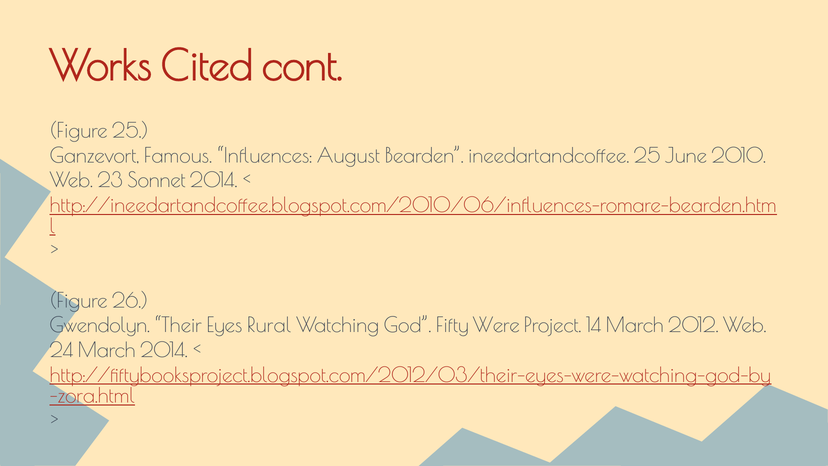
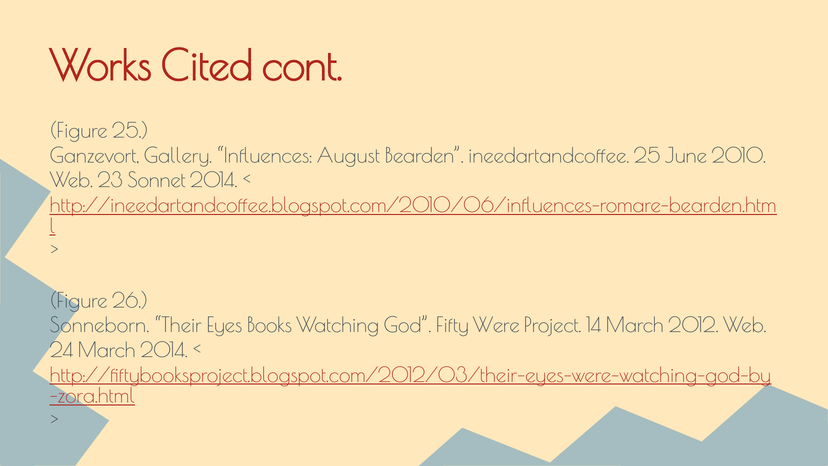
Famous: Famous -> Gallery (178, 156)
Gwendolyn: Gwendolyn -> Sonneborn (99, 325)
Rural: Rural -> Books (269, 325)
